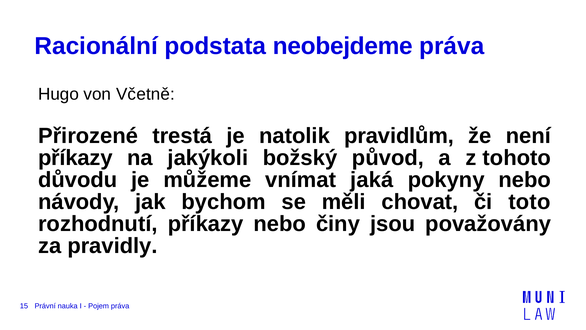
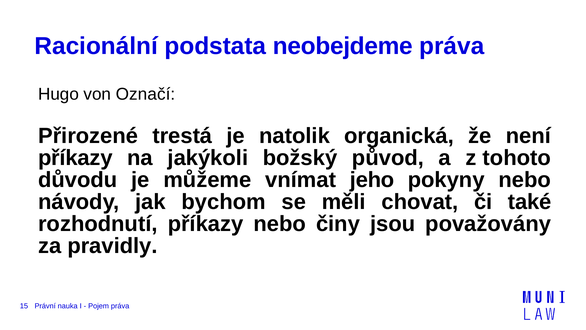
Včetně: Včetně -> Označí (146, 94)
pravidlům: pravidlům -> organická (399, 136)
jaká: jaká -> jeho (372, 180)
toto: toto -> také (530, 202)
